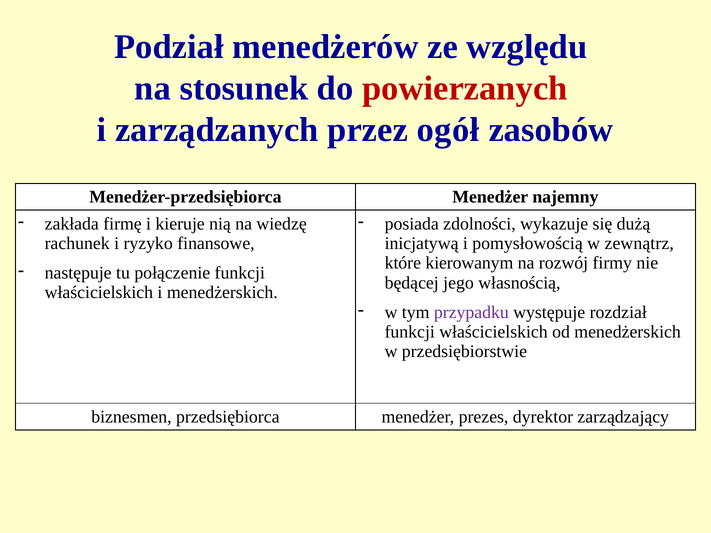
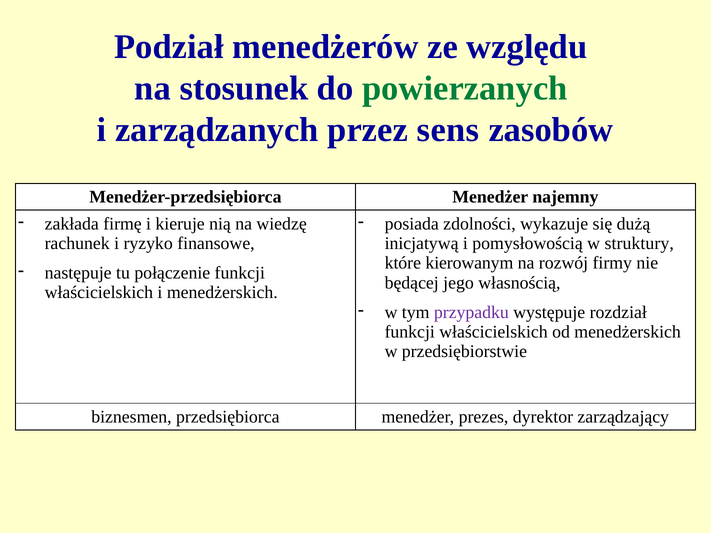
powierzanych colour: red -> green (465, 88)
ogół: ogół -> sens (448, 130)
zewnątrz: zewnątrz -> struktury (639, 243)
